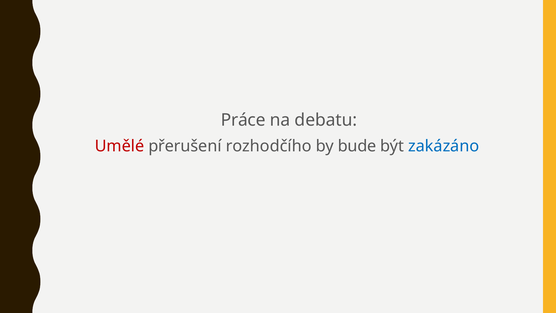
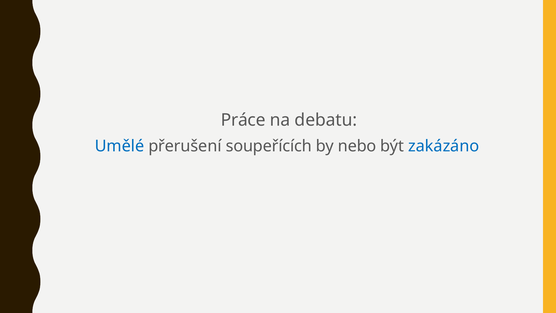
Umělé colour: red -> blue (120, 146)
rozhodčího: rozhodčího -> soupeřících (269, 146)
bude: bude -> nebo (357, 146)
